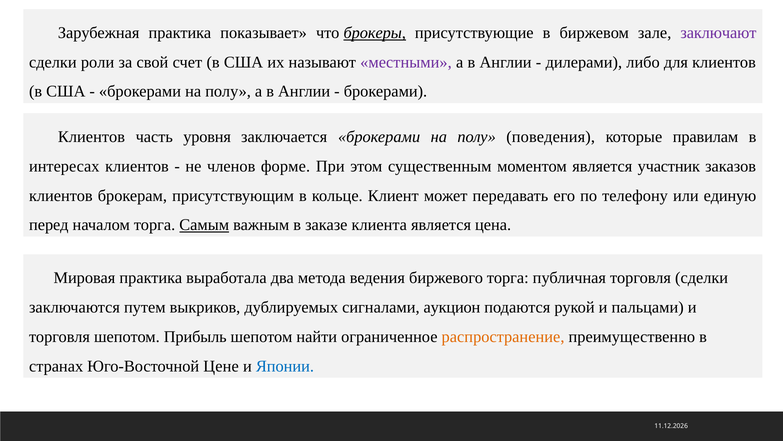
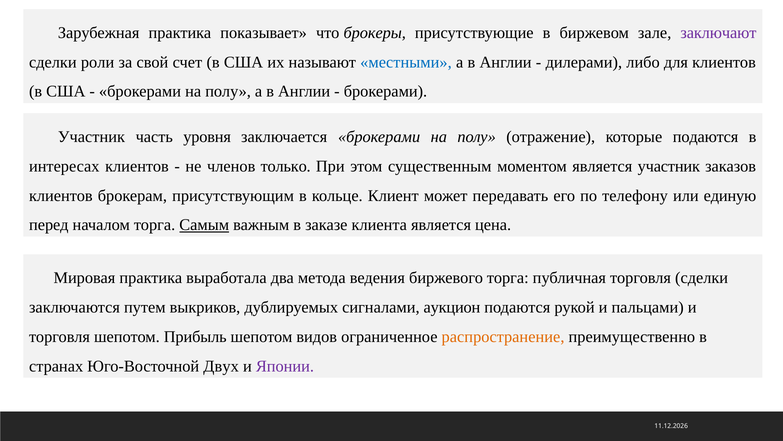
брокеры underline: present -> none (375, 33)
местными colour: purple -> blue (406, 62)
Клиентов: Клиентов -> Участник (91, 137)
поведения: поведения -> отражение (551, 137)
которые правилам: правилам -> подаются (706, 137)
форме: форме -> только (286, 166)
найти: найти -> видов (317, 336)
Цене: Цене -> Двух (221, 366)
Японии colour: blue -> purple (285, 366)
